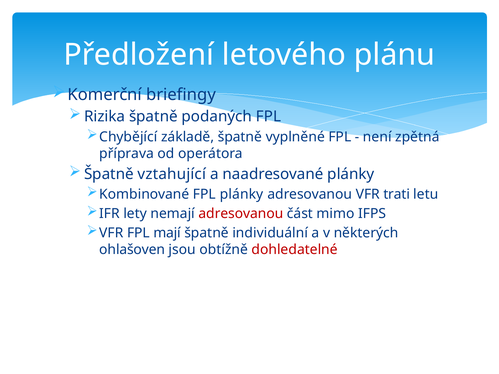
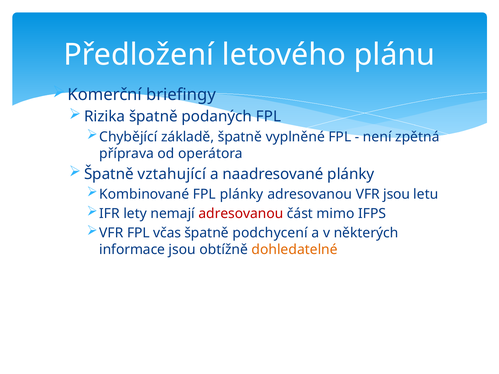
VFR trati: trati -> jsou (397, 194)
mají: mají -> včas (167, 233)
individuální: individuální -> podchycení (270, 233)
ohlašoven: ohlašoven -> informace (132, 250)
dohledatelné colour: red -> orange (295, 250)
